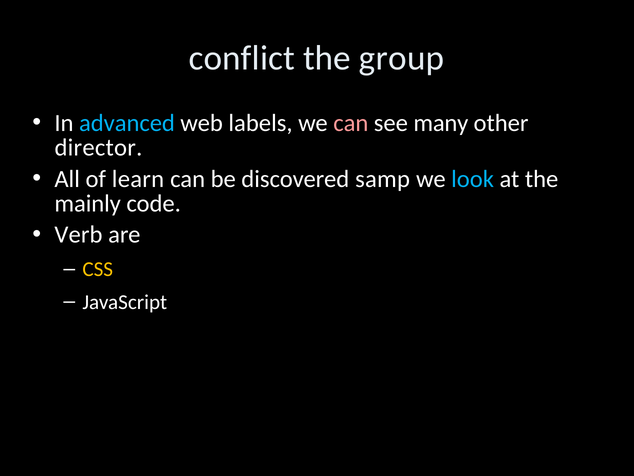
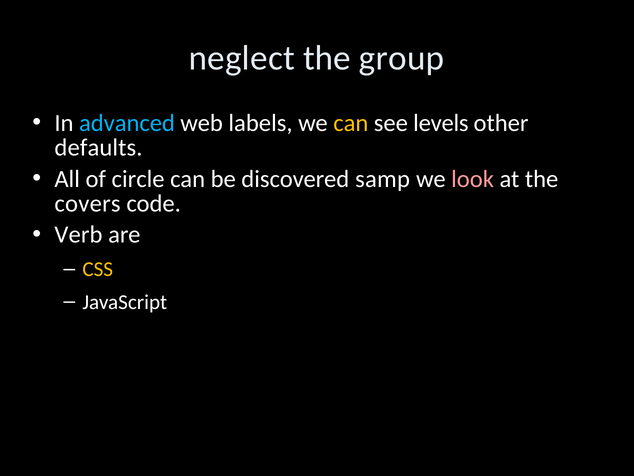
conflict: conflict -> neglect (242, 58)
can colour: pink -> yellow (351, 123)
many: many -> levels (441, 123)
director: director -> defaults (99, 148)
learn: learn -> circle (138, 179)
look colour: light blue -> pink (473, 179)
mainly: mainly -> covers (88, 204)
